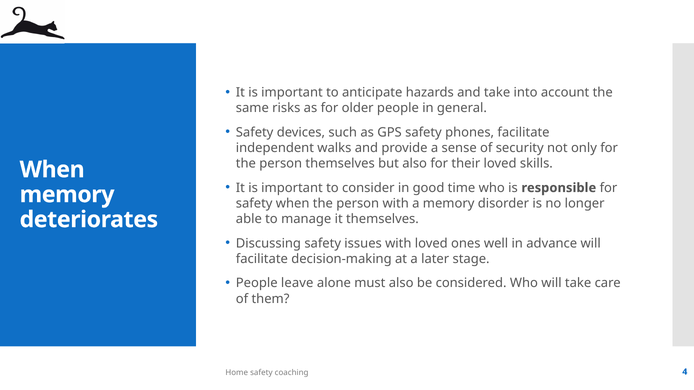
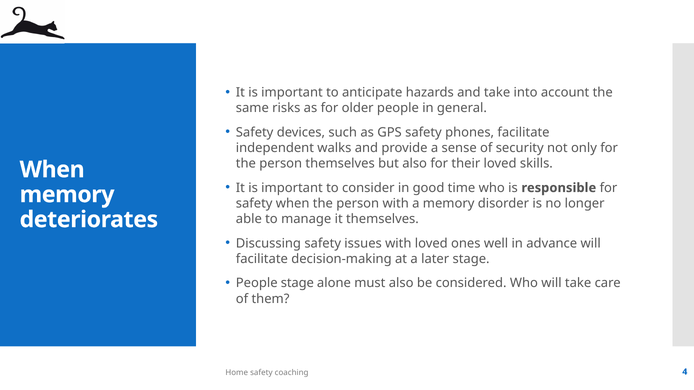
People leave: leave -> stage (297, 283)
